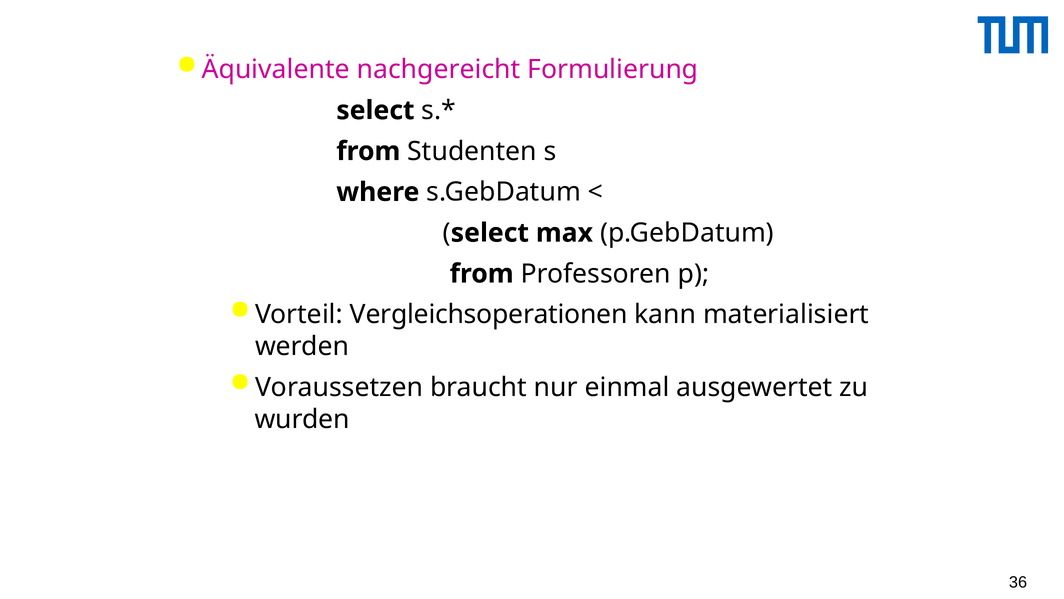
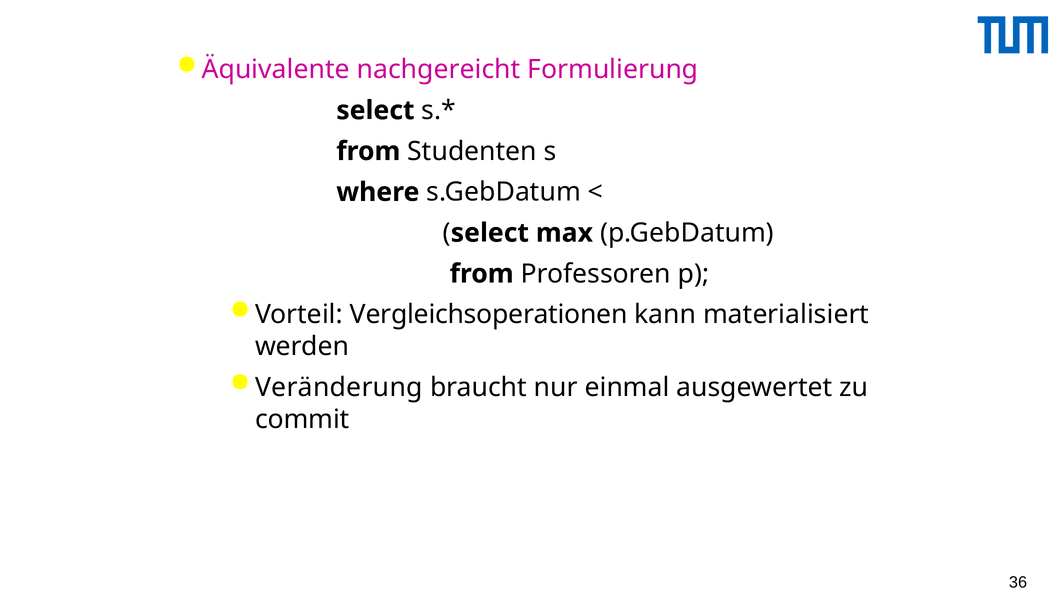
Voraussetzen: Voraussetzen -> Veränderung (339, 387)
wurden: wurden -> commit (302, 419)
